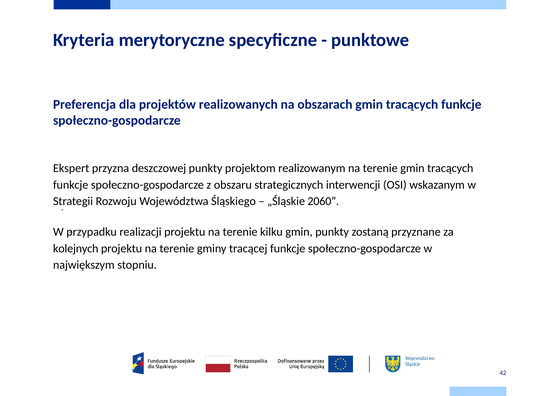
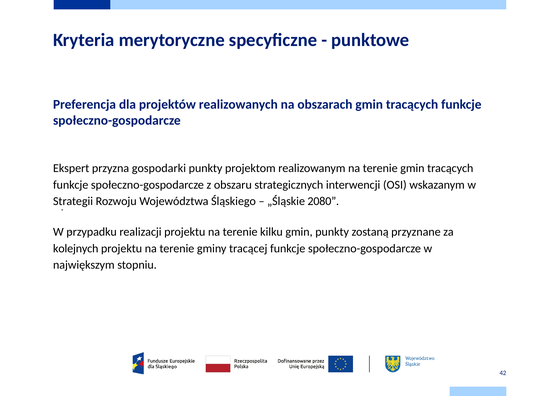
deszczowej: deszczowej -> gospodarki (159, 168)
2060: 2060 -> 2080 (323, 201)
